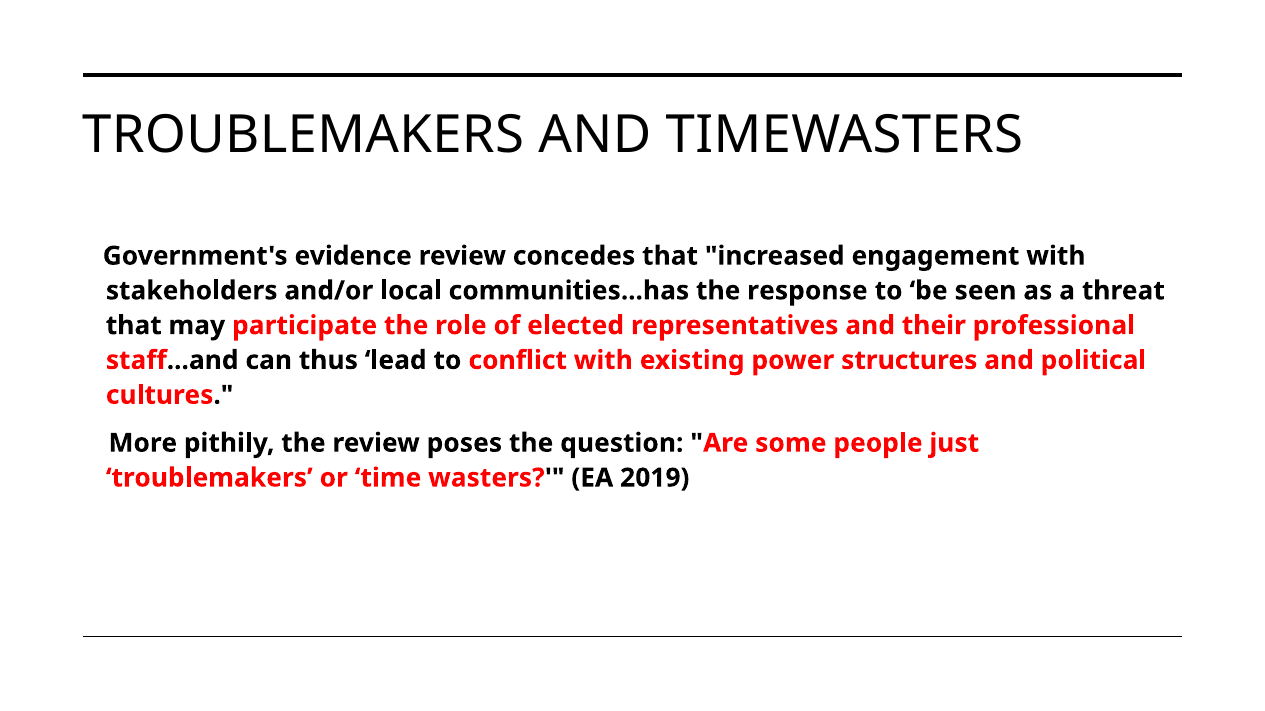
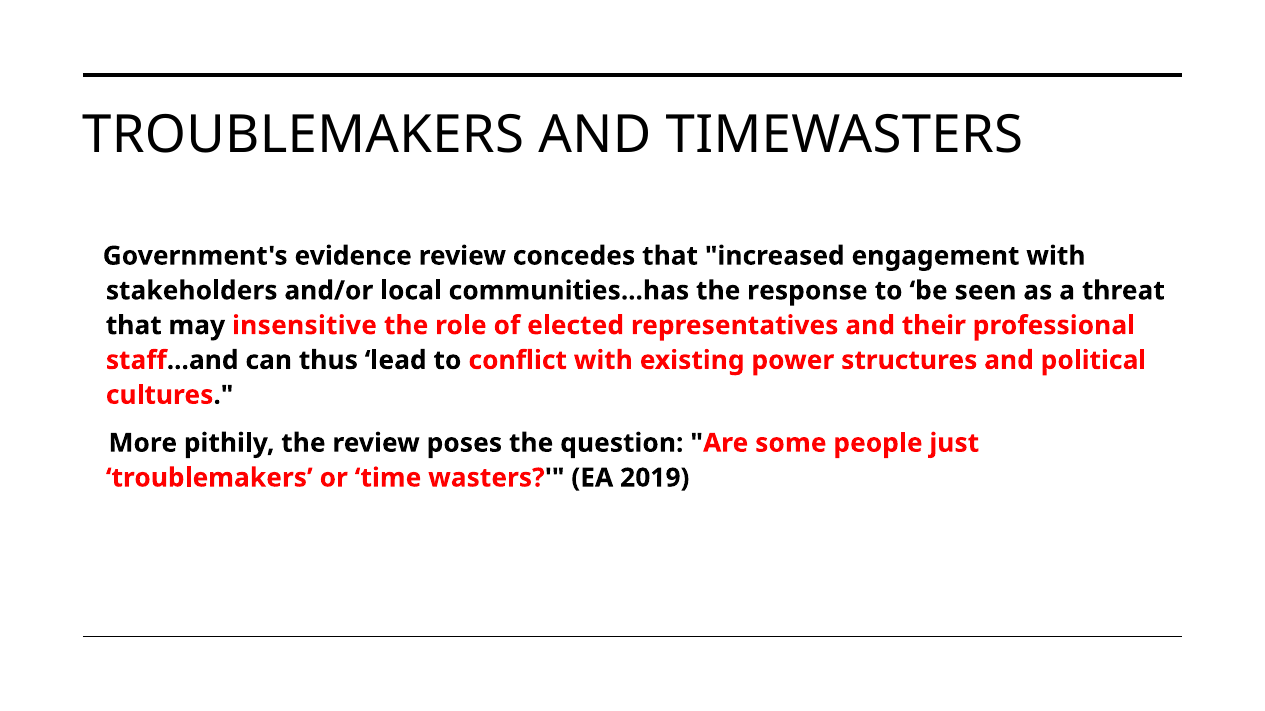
participate: participate -> insensitive (304, 326)
